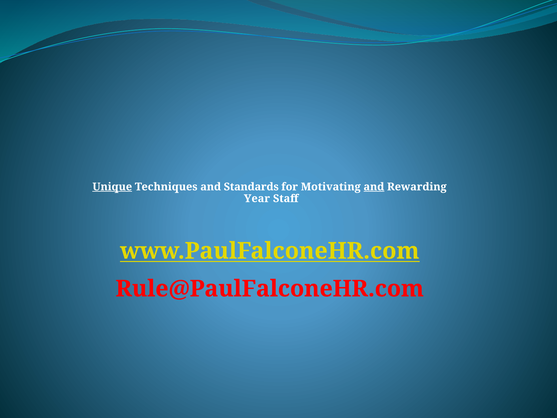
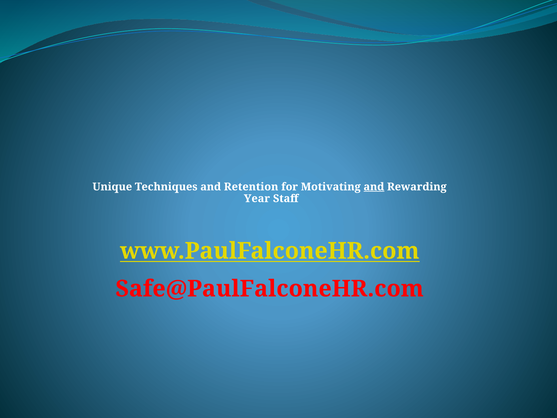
Unique underline: present -> none (112, 187)
Standards: Standards -> Retention (251, 187)
Rule@PaulFalconeHR.com: Rule@PaulFalconeHR.com -> Safe@PaulFalconeHR.com (270, 289)
